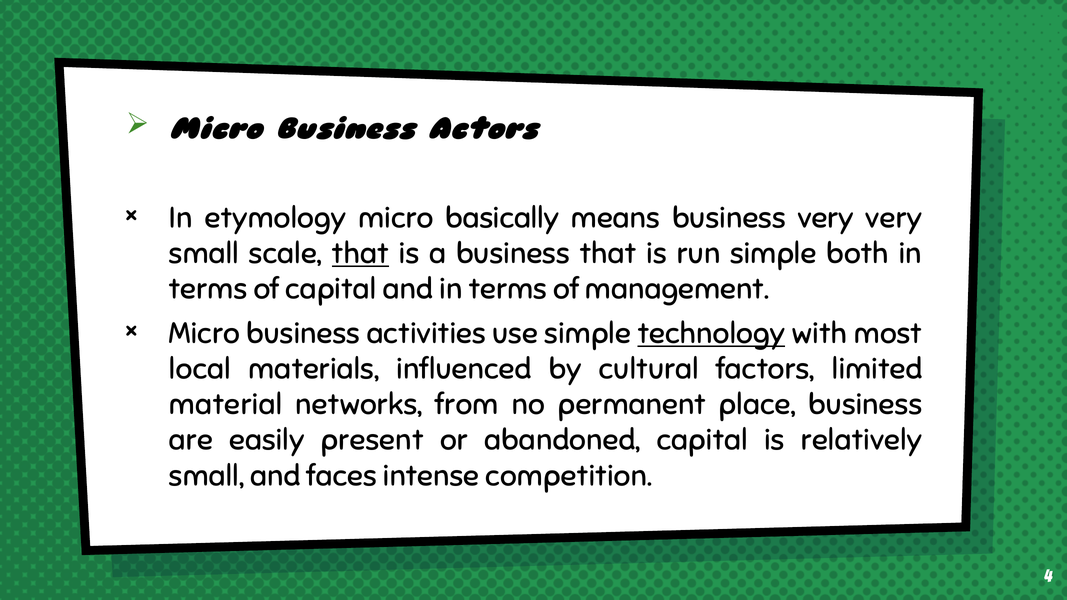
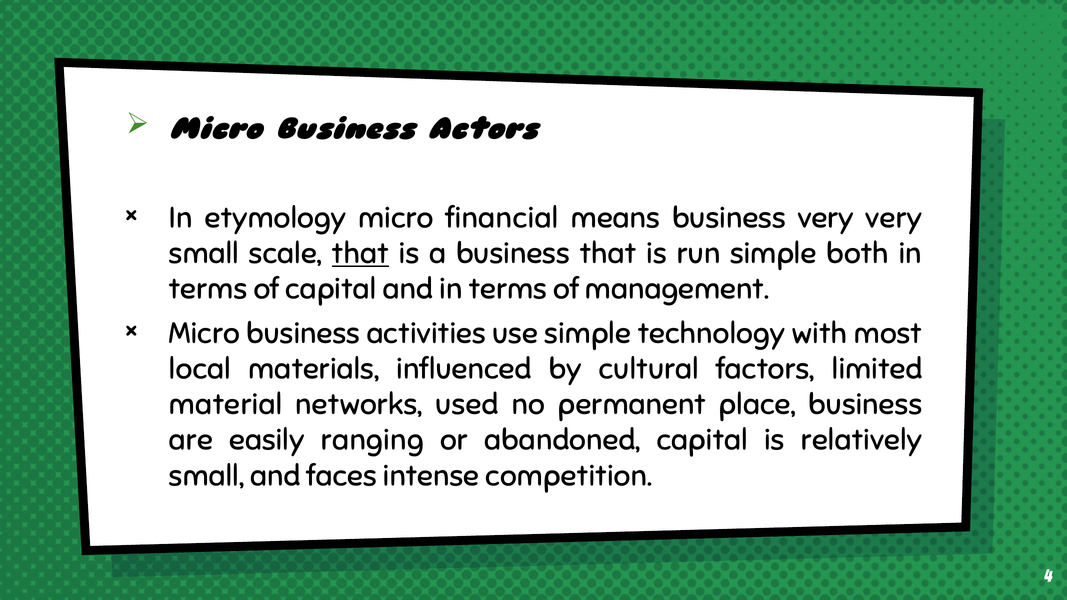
basically: basically -> financial (502, 218)
technology underline: present -> none (711, 334)
from: from -> used (467, 405)
present: present -> ranging (372, 440)
